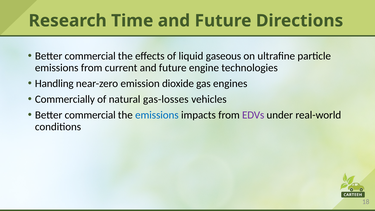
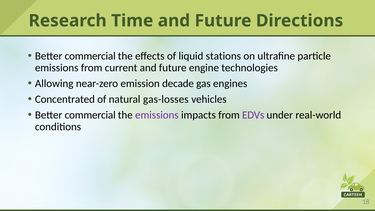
gaseous: gaseous -> stations (223, 56)
Handling: Handling -> Allowing (54, 84)
dioxide: dioxide -> decade (178, 84)
Commercially: Commercially -> Concentrated (65, 99)
emissions colour: blue -> purple (157, 115)
